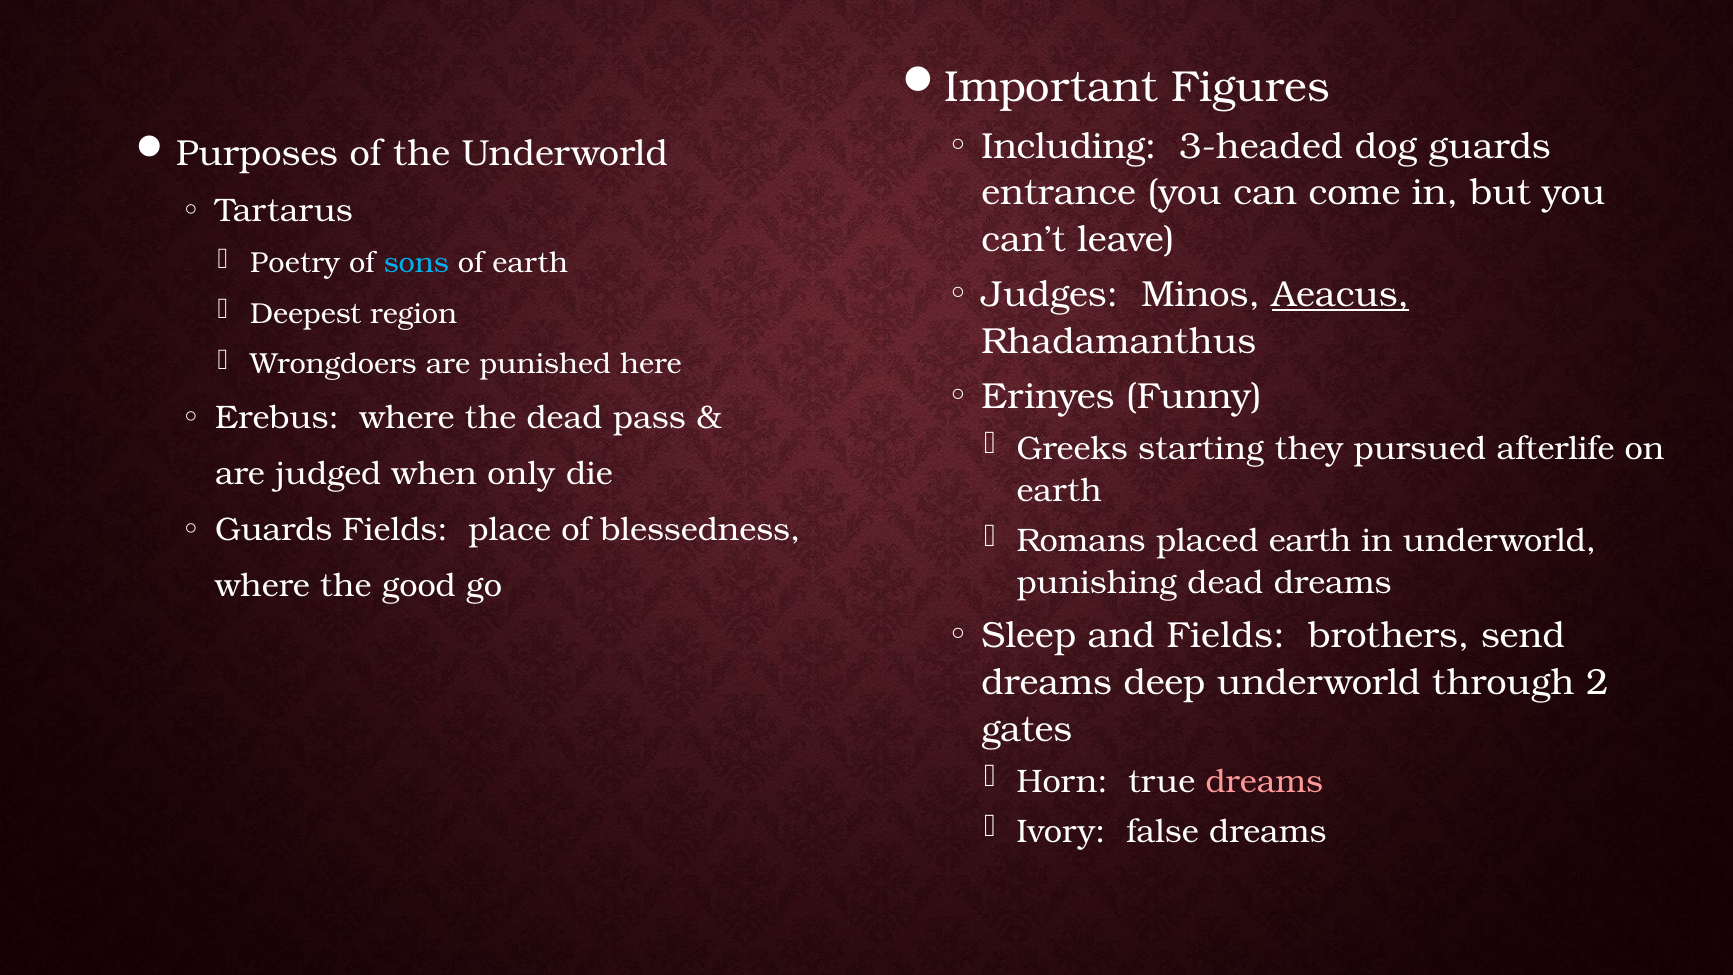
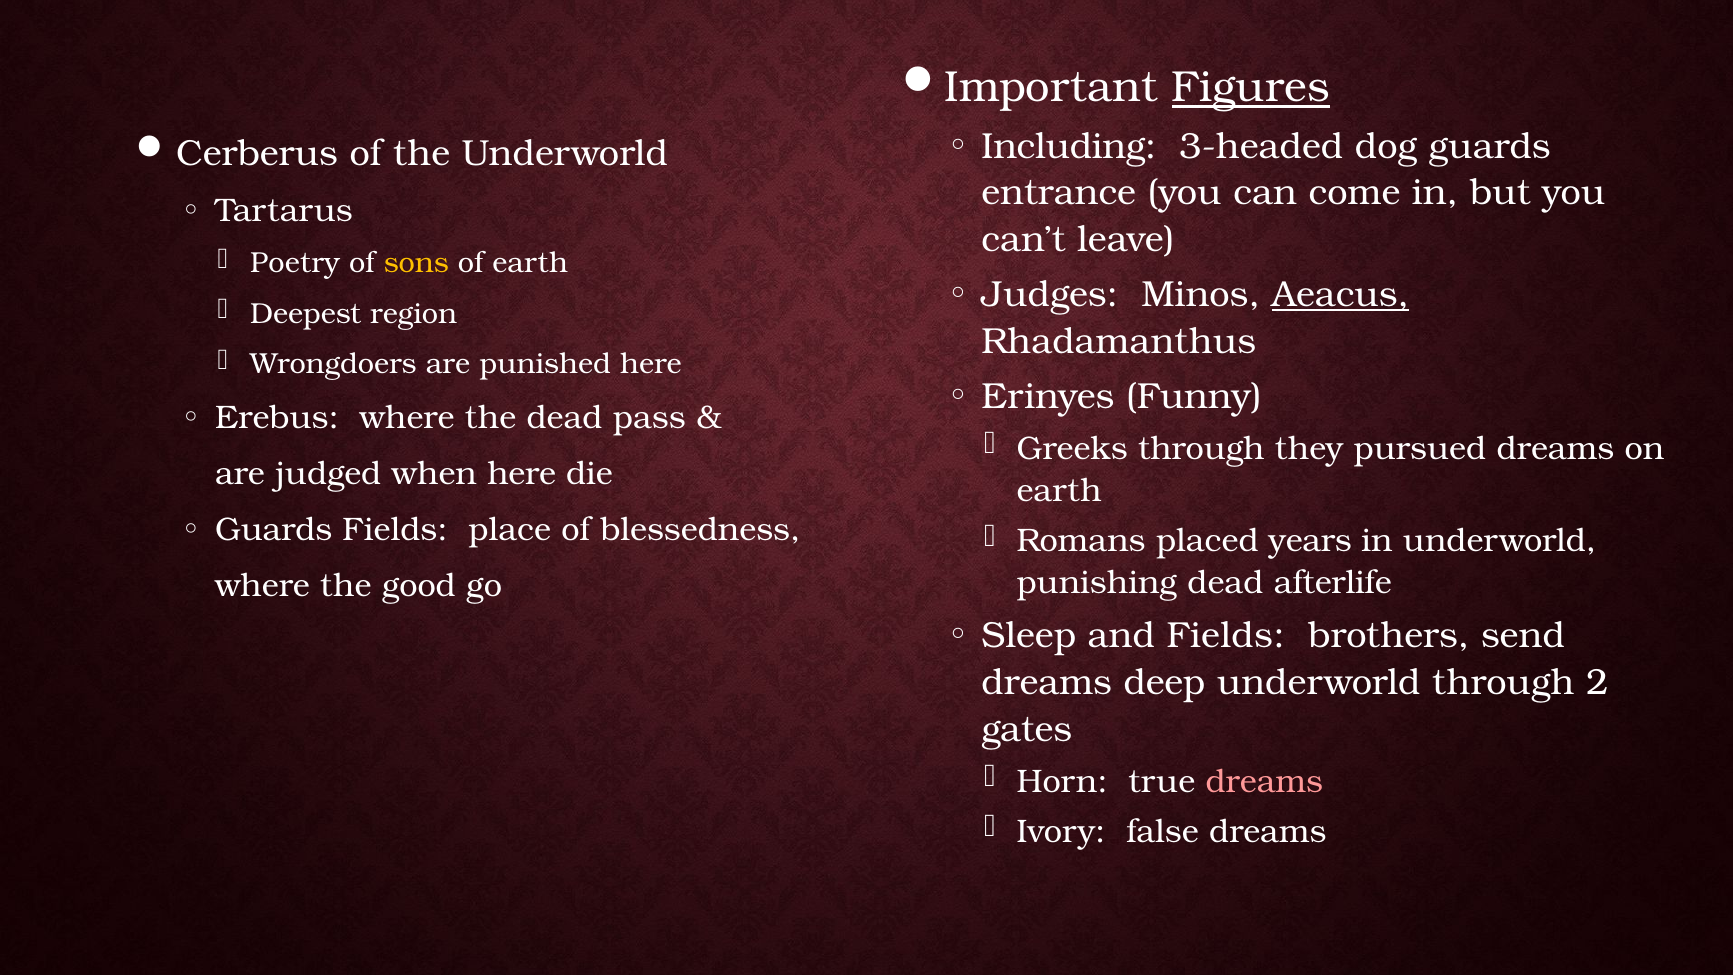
Figures underline: none -> present (1251, 88)
Purposes: Purposes -> Cerberus (257, 153)
sons colour: light blue -> yellow (416, 263)
Greeks starting: starting -> through (1201, 448)
pursued afterlife: afterlife -> dreams (1555, 448)
when only: only -> here (522, 474)
placed earth: earth -> years (1310, 541)
dead dreams: dreams -> afterlife (1333, 583)
